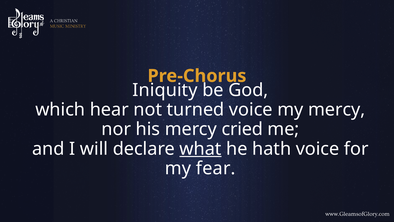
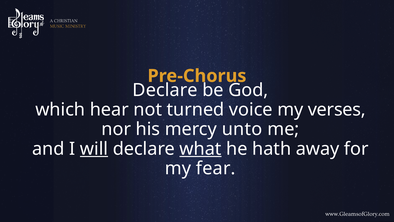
Iniquity: Iniquity -> Declare (165, 90)
my mercy: mercy -> verses (337, 110)
cried: cried -> unto (242, 129)
will underline: none -> present (94, 149)
hath voice: voice -> away (318, 149)
